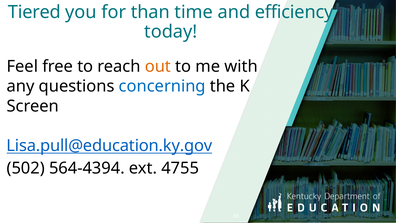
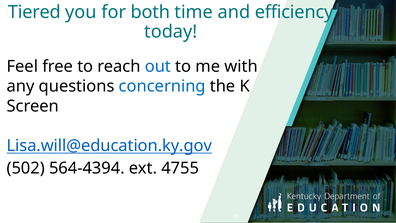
than: than -> both (150, 12)
out colour: orange -> blue (158, 66)
Lisa.pull@education.ky.gov: Lisa.pull@education.ky.gov -> Lisa.will@education.ky.gov (109, 146)
